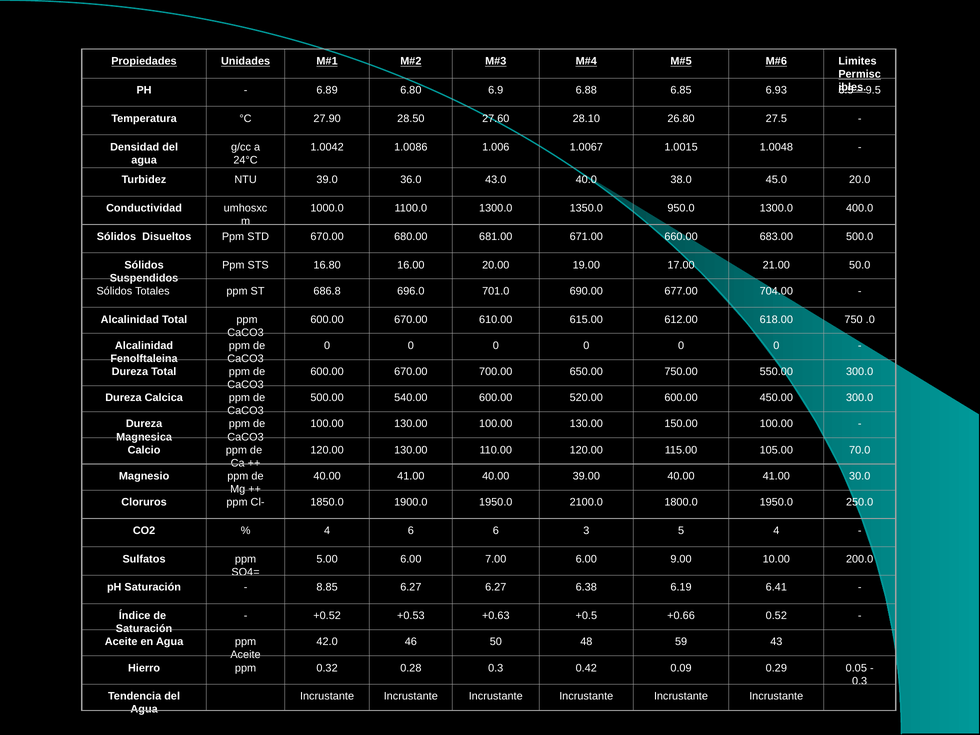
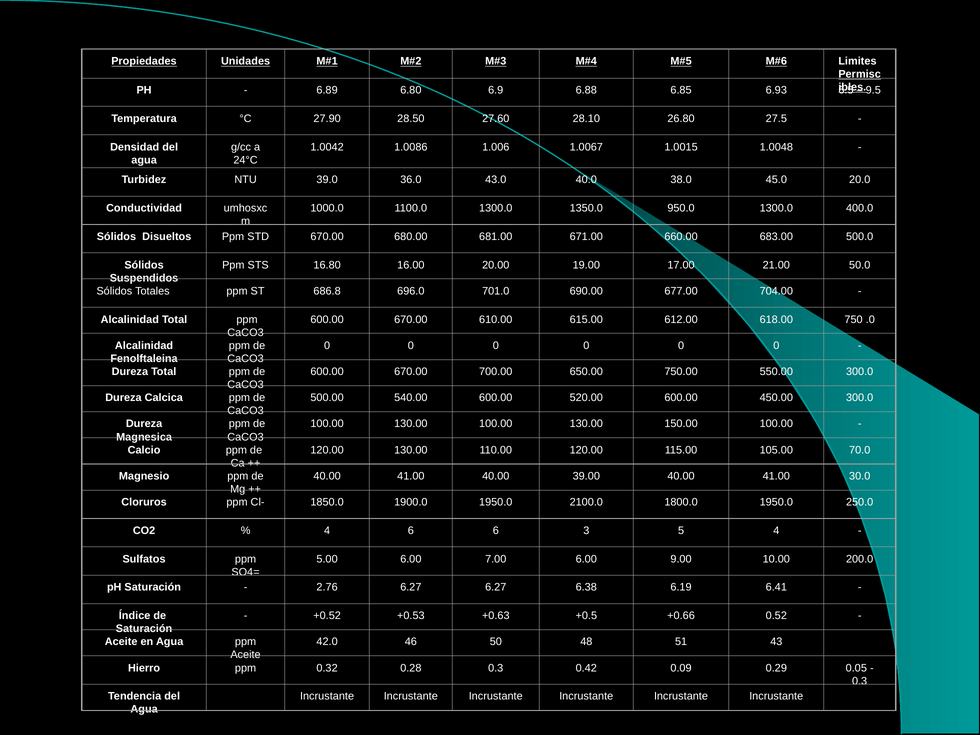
8.85: 8.85 -> 2.76 (327, 587)
59: 59 -> 51 (681, 642)
